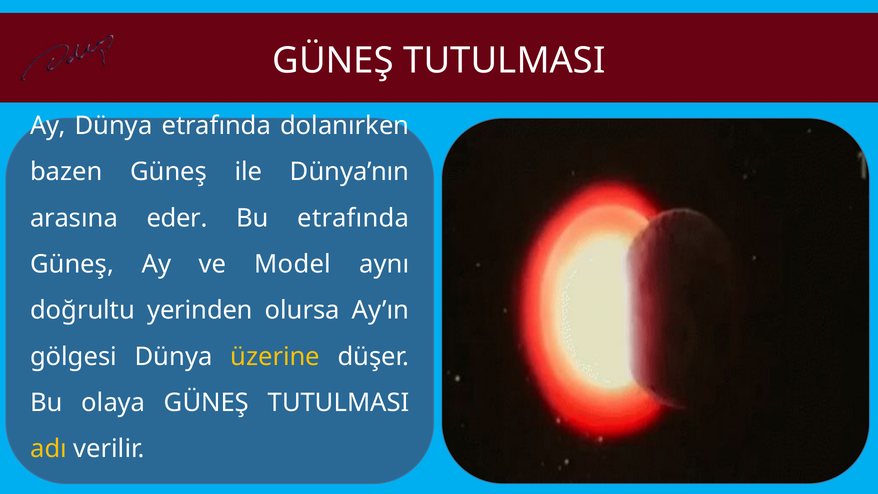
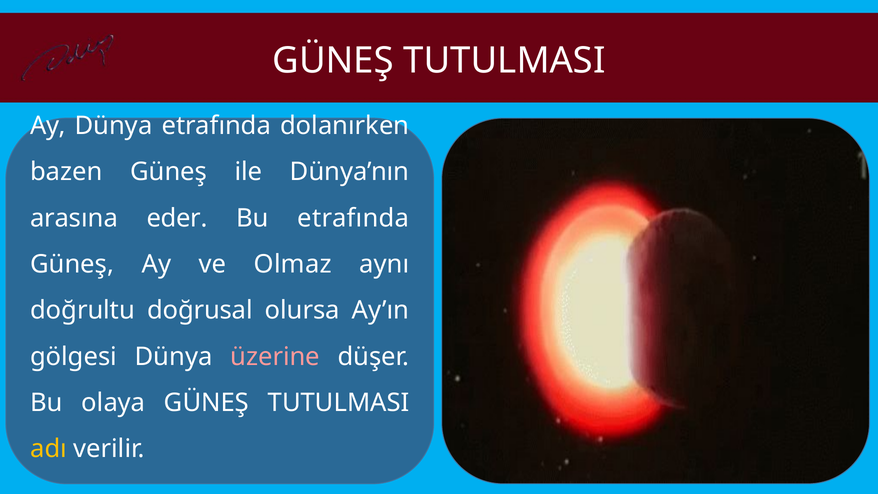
Model: Model -> Olmaz (293, 264)
yerinden: yerinden -> doğrusal (200, 310)
üzerine colour: yellow -> pink (275, 356)
